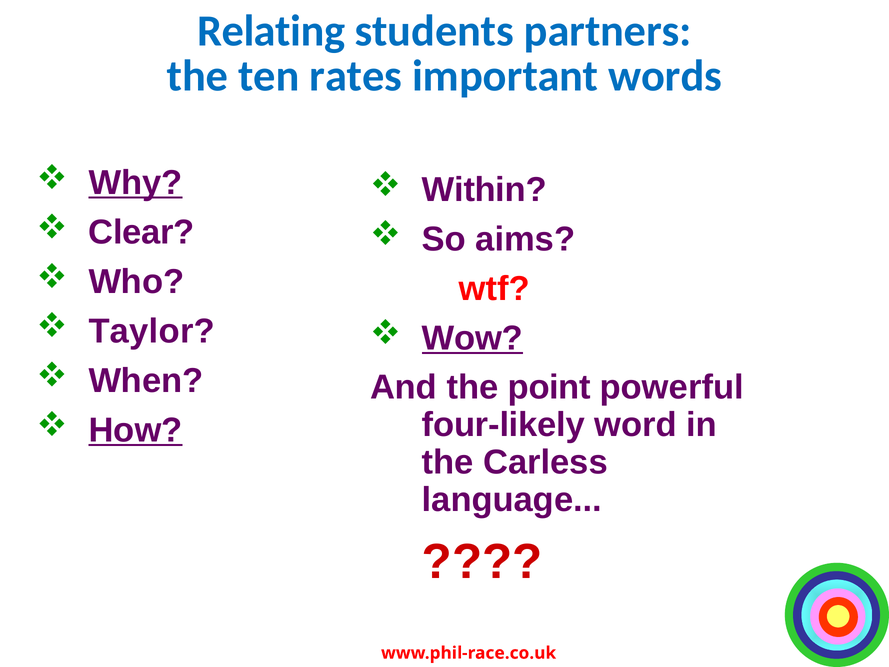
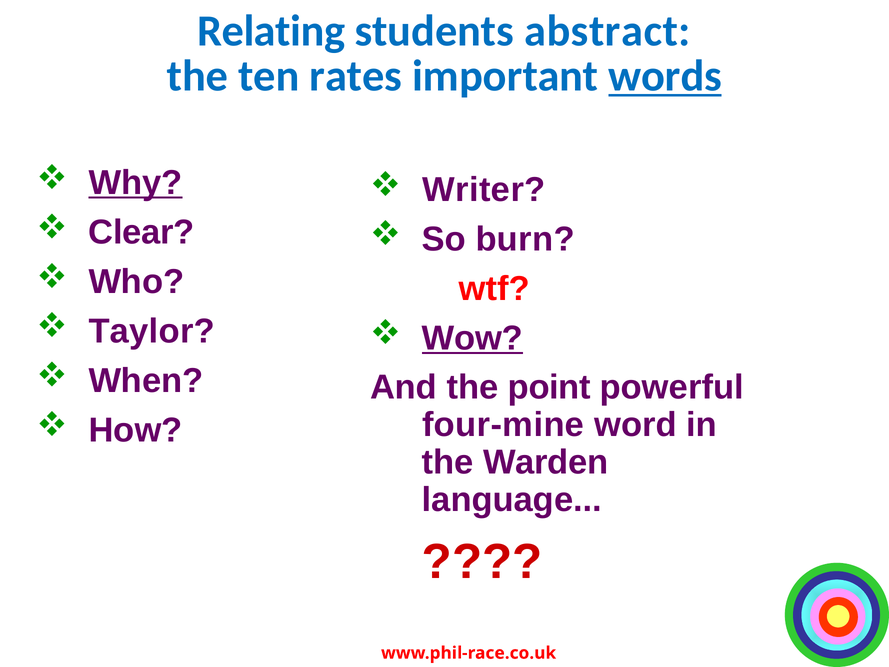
partners: partners -> abstract (607, 31)
words underline: none -> present (665, 76)
Within: Within -> Writer (484, 190)
aims: aims -> burn (525, 239)
four-likely: four-likely -> four-mine (503, 425)
How underline: present -> none (135, 430)
Carless: Carless -> Warden (546, 462)
